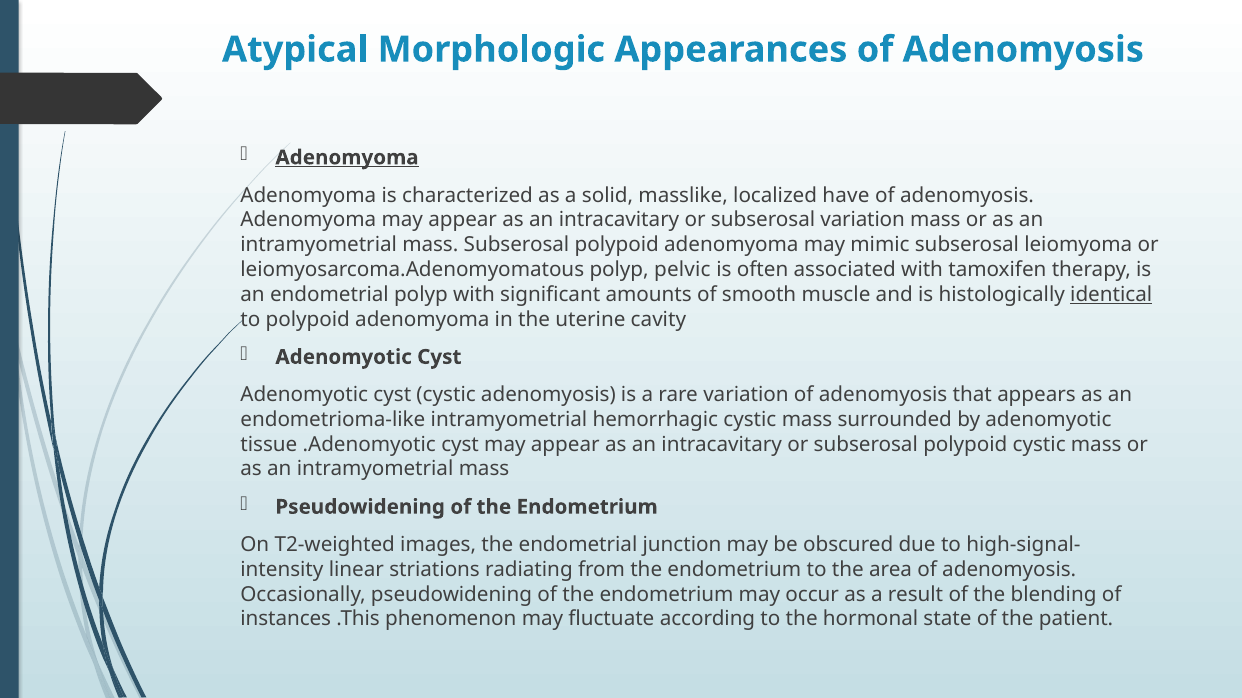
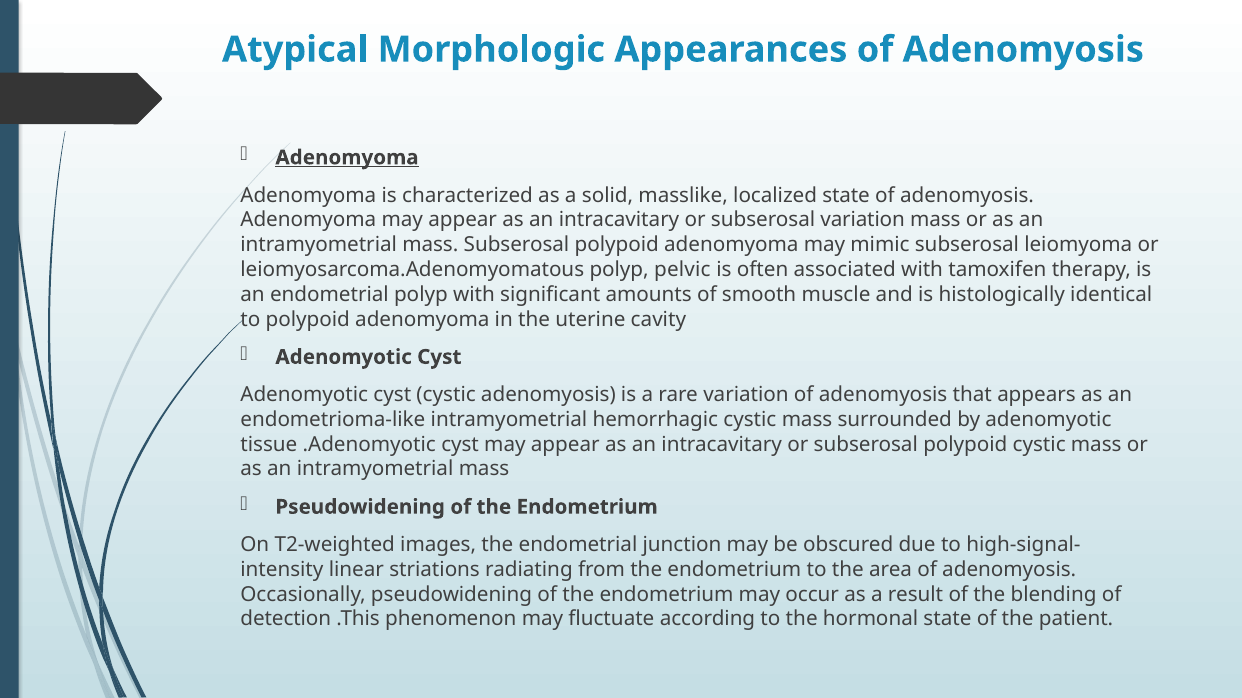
localized have: have -> state (846, 195)
identical underline: present -> none (1111, 295)
instances: instances -> detection (286, 620)
